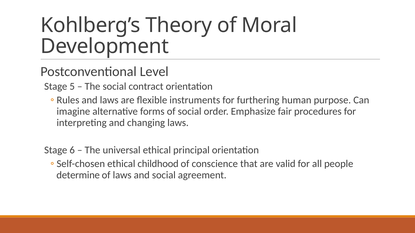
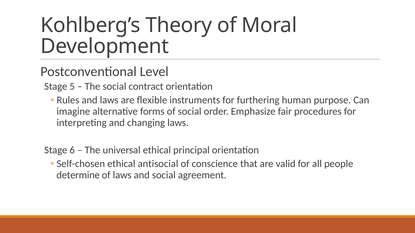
childhood: childhood -> antisocial (158, 164)
